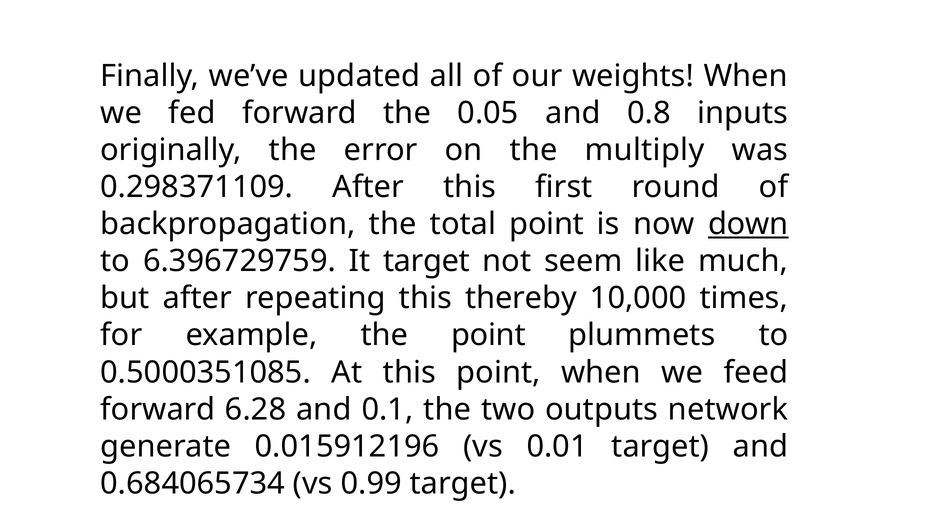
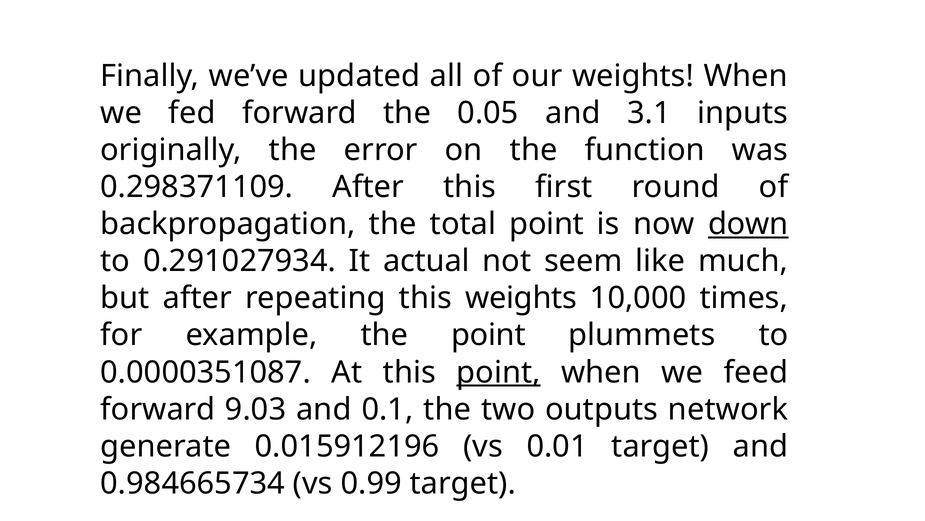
0.8: 0.8 -> 3.1 (649, 113)
multiply: multiply -> function (645, 150)
6.396729759: 6.396729759 -> 0.291027934 (240, 261)
It target: target -> actual (427, 261)
this thereby: thereby -> weights (521, 298)
0.5000351085: 0.5000351085 -> 0.0000351087 (206, 372)
point underline: none -> present (498, 372)
6.28: 6.28 -> 9.03 (256, 409)
0.684065734: 0.684065734 -> 0.984665734 (193, 483)
